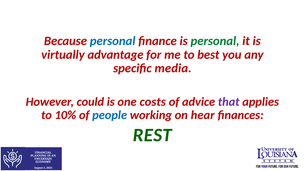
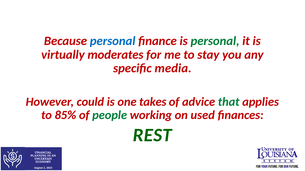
advantage: advantage -> moderates (116, 55)
best: best -> stay (208, 55)
costs: costs -> takes (153, 102)
that colour: purple -> green (229, 102)
10%: 10% -> 85% (65, 116)
people colour: blue -> green (110, 116)
hear: hear -> used (203, 116)
